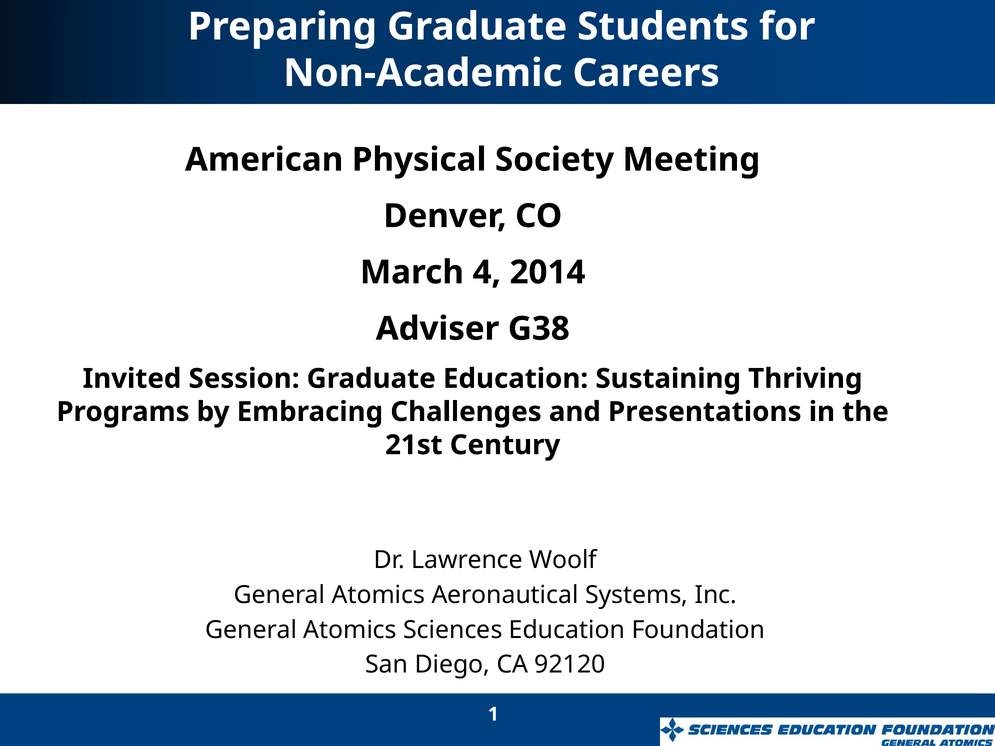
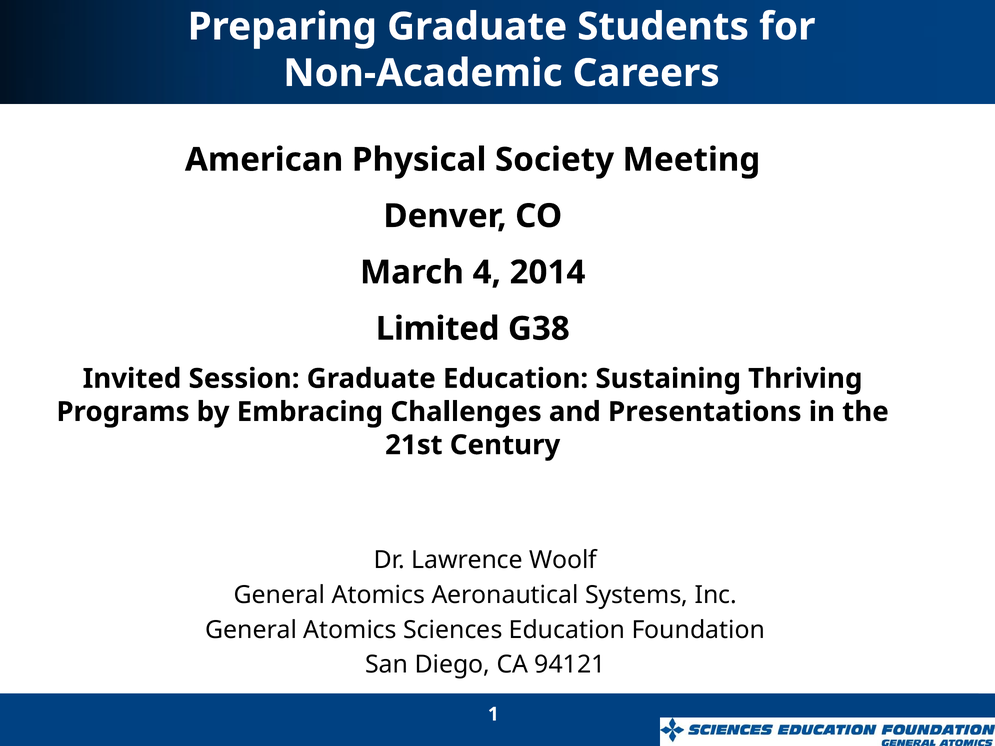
Adviser: Adviser -> Limited (438, 329)
92120: 92120 -> 94121 (570, 665)
